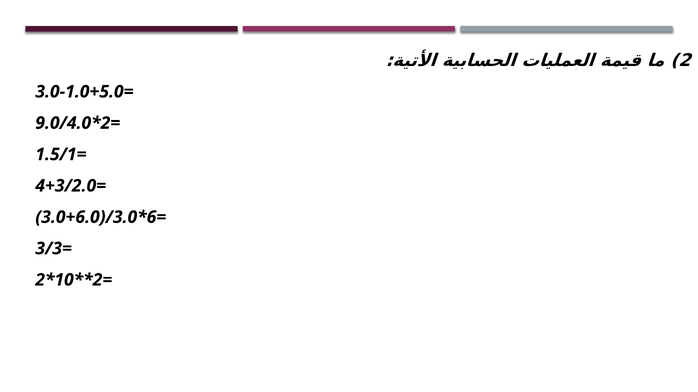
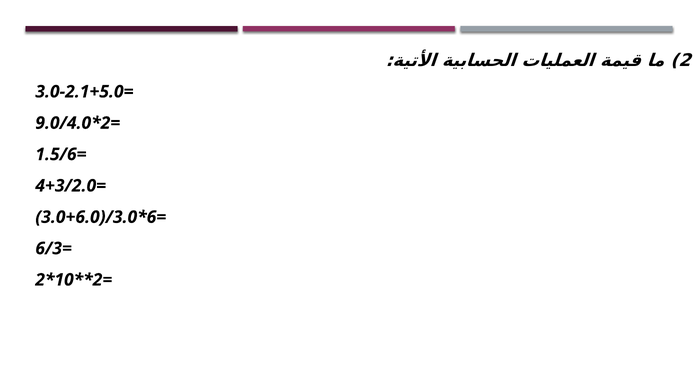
3.0-1.0+5.0=: 3.0-1.0+5.0= -> 3.0-2.1+5.0= (84, 92)
1.5/1=: 1.5/1= -> 1.5/6= (61, 155)
3/3=: 3/3= -> 6/3= (54, 249)
